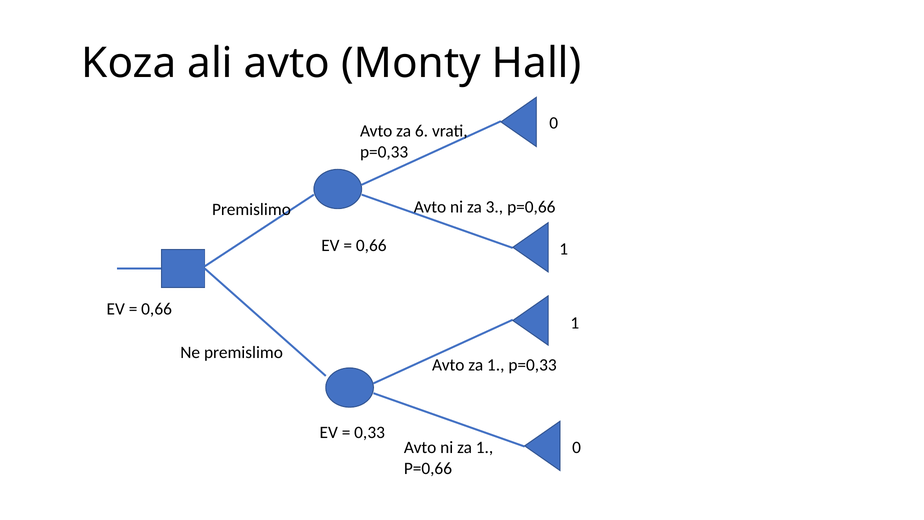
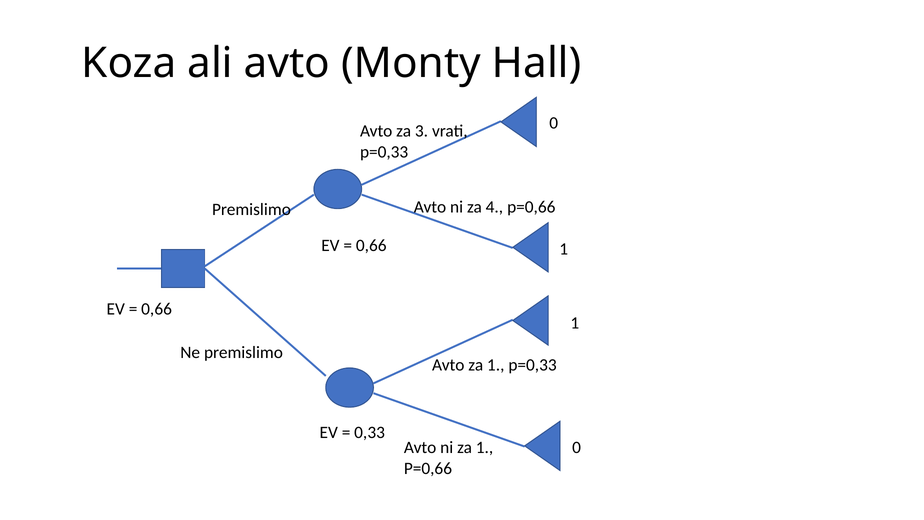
6: 6 -> 3 (422, 131)
3: 3 -> 4 (494, 207)
